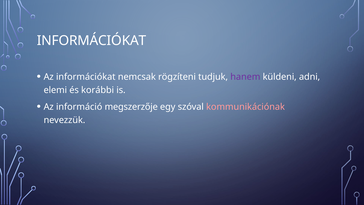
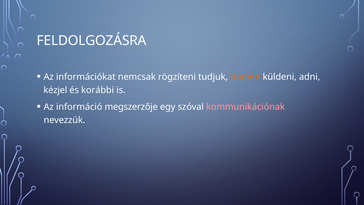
INFORMÁCIÓKAT: INFORMÁCIÓKAT -> FELDOLGOZÁSRA (92, 40)
hanem colour: purple -> orange (245, 77)
elemi: elemi -> kézjel (55, 90)
